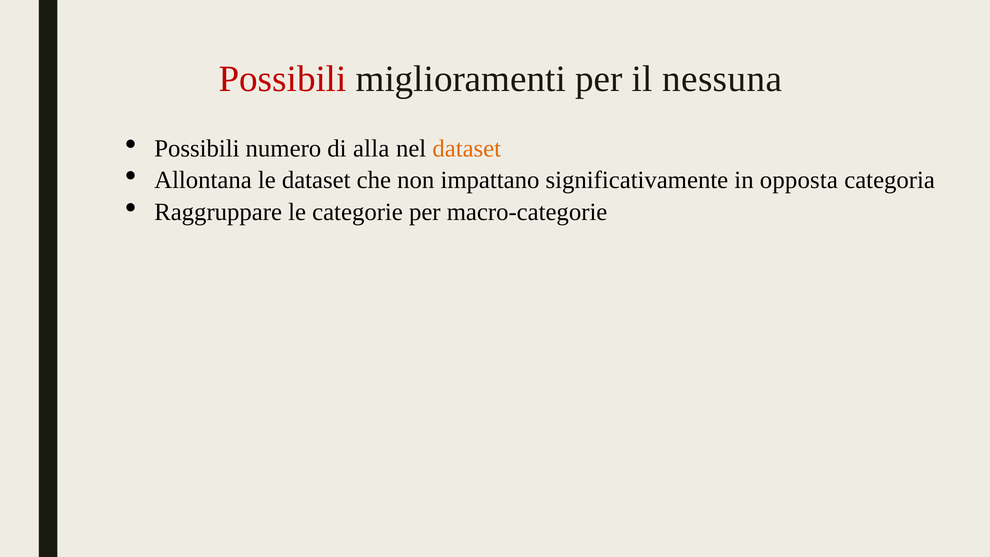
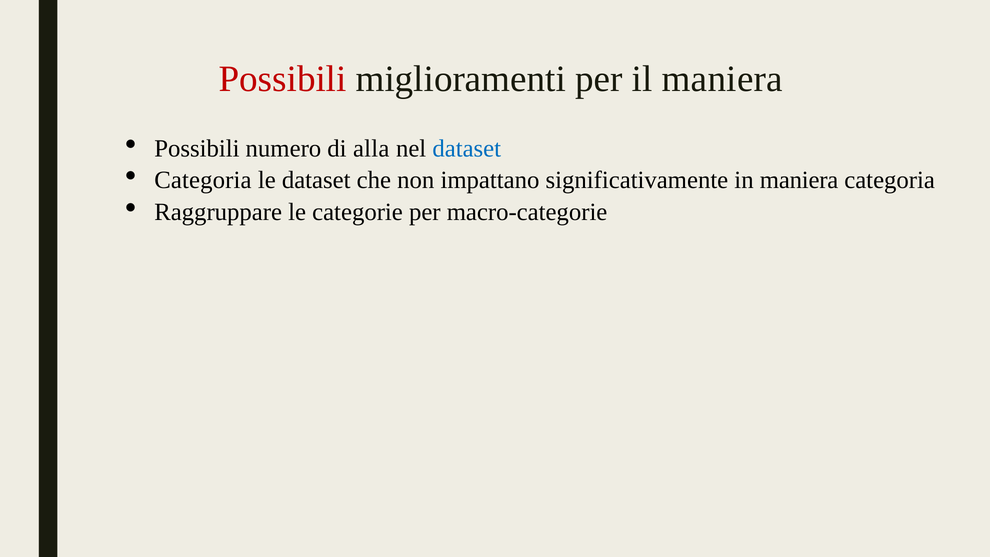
il nessuna: nessuna -> maniera (722, 79)
dataset colour: orange -> blue (467, 148)
Allontana: Allontana -> Categoria (203, 180)
in opposta: opposta -> maniera (799, 180)
